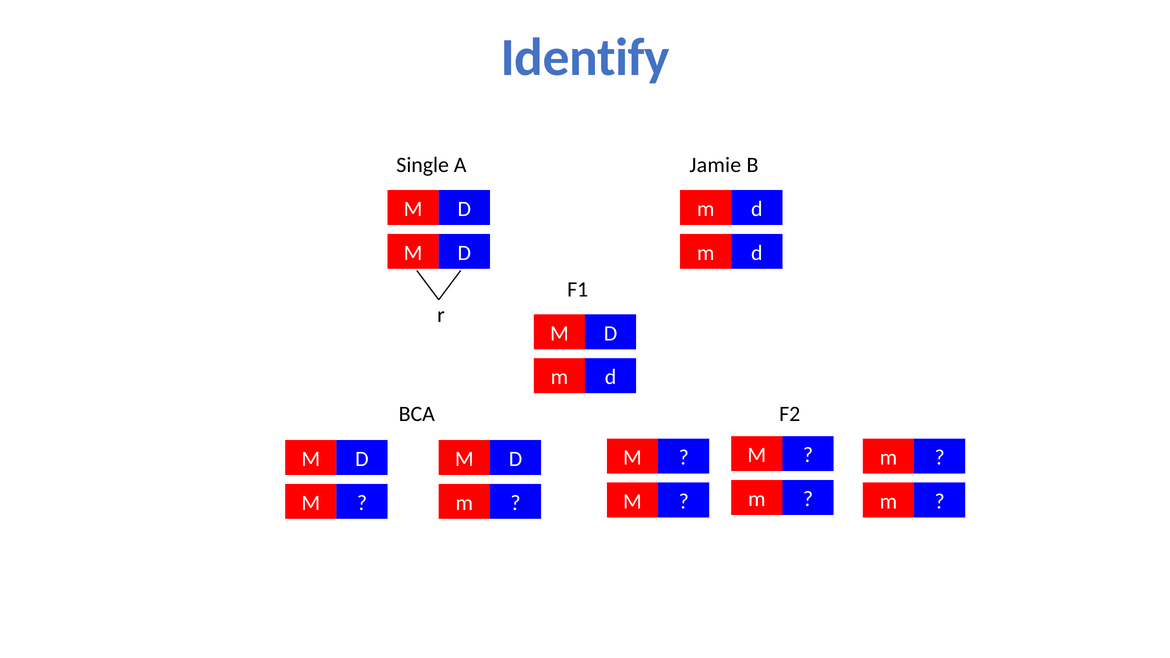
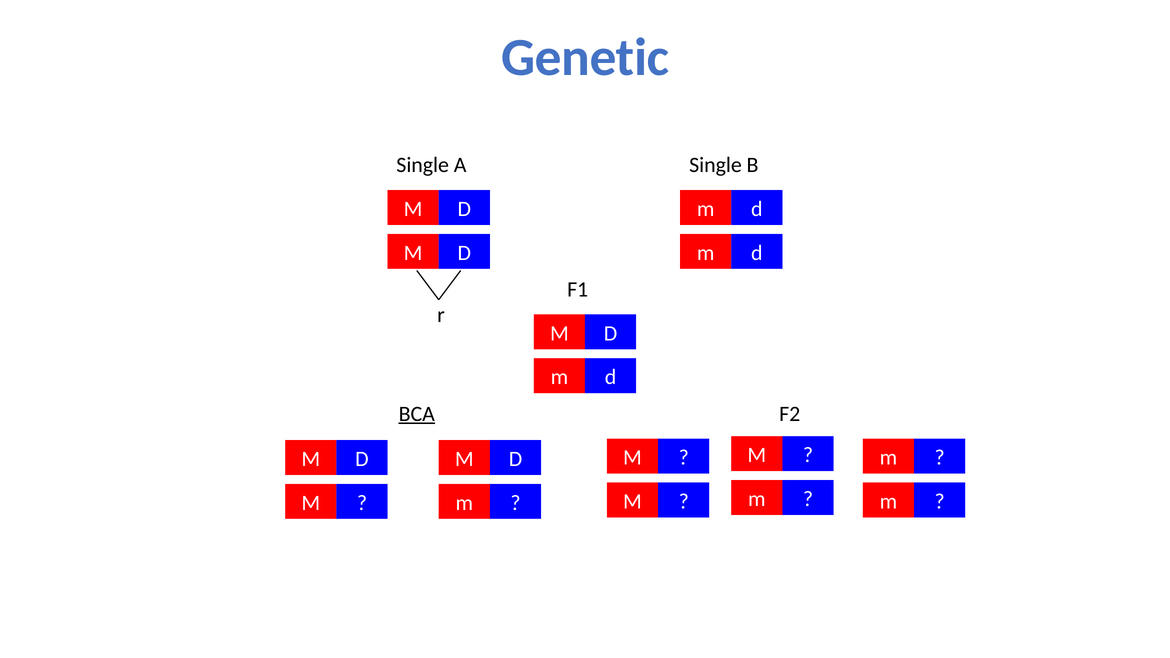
Identify: Identify -> Genetic (585, 57)
Jamie: Jamie -> Single (715, 165)
BCA underline: none -> present (417, 414)
